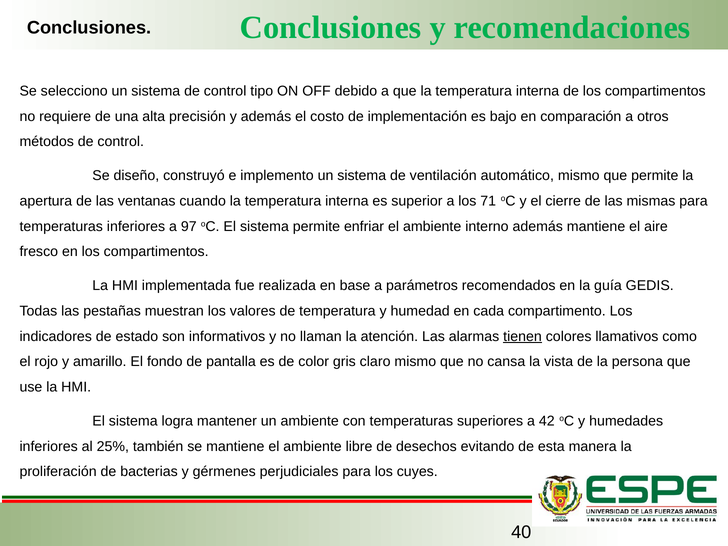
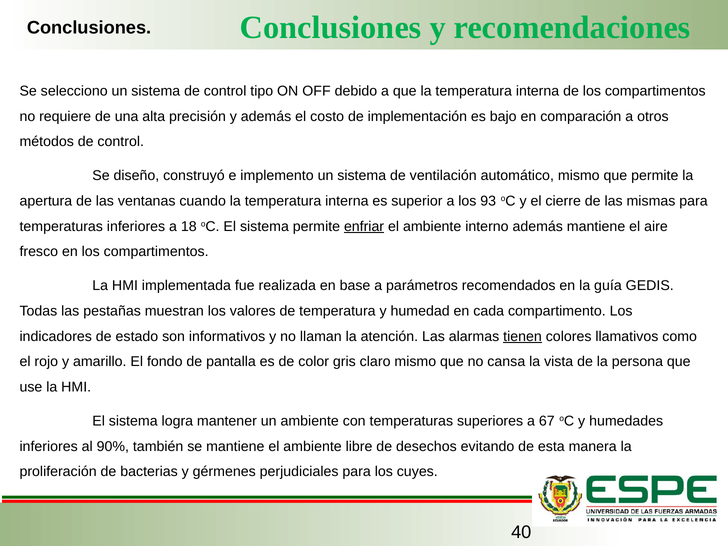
71: 71 -> 93 (488, 201)
97: 97 -> 18 (189, 226)
enfriar underline: none -> present (364, 226)
42: 42 -> 67 (547, 421)
25%: 25% -> 90% (113, 446)
